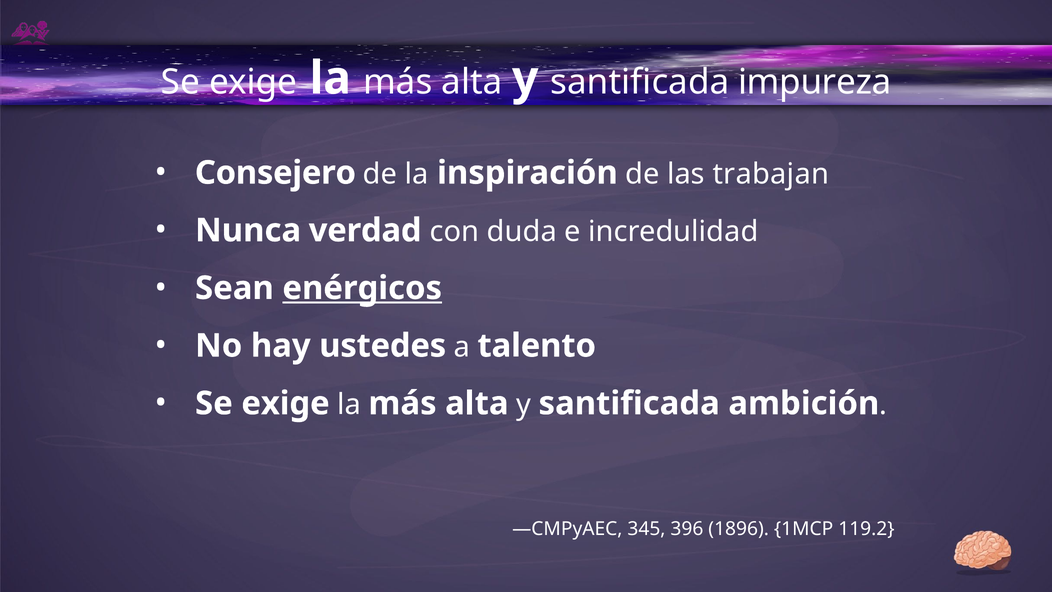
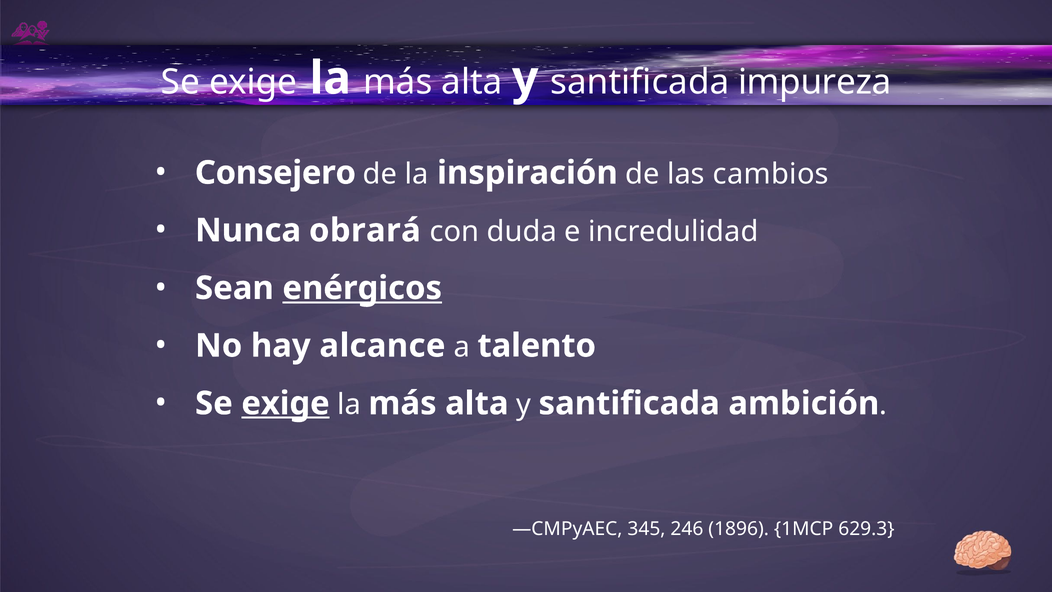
trabajan: trabajan -> cambios (771, 174)
verdad: verdad -> obrará (365, 230)
ustedes: ustedes -> alcance (382, 346)
exige underline: none -> present (285, 403)
396: 396 -> 246 (687, 529)
119.2: 119.2 -> 629.3 (866, 529)
